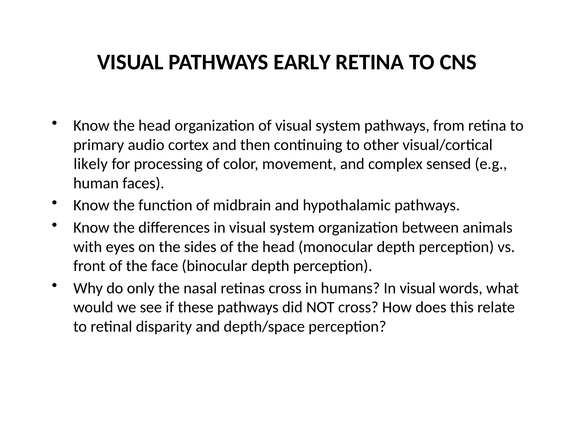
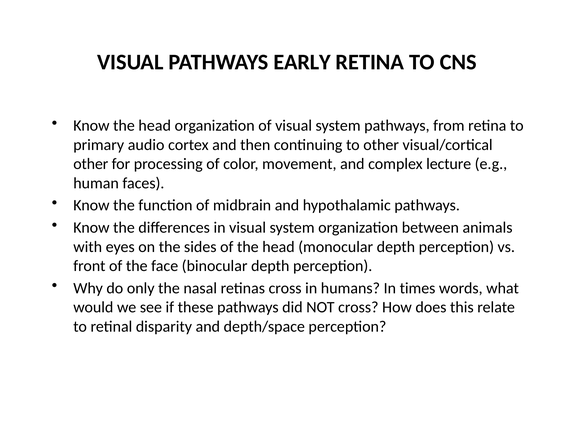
likely: likely -> other (91, 164)
sensed: sensed -> lecture (449, 164)
humans In visual: visual -> times (418, 289)
